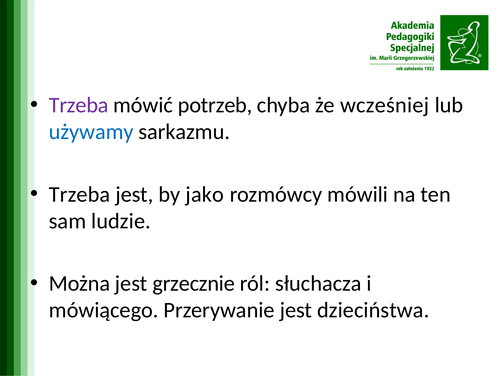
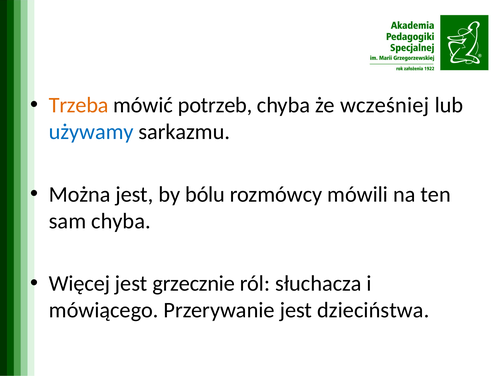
Trzeba colour: purple -> orange (79, 105)
Trzeba: Trzeba -> Można (80, 195)
jako: jako -> bólu (205, 195)
sam ludzie: ludzie -> chyba (121, 221)
Można: Można -> Więcej (80, 284)
